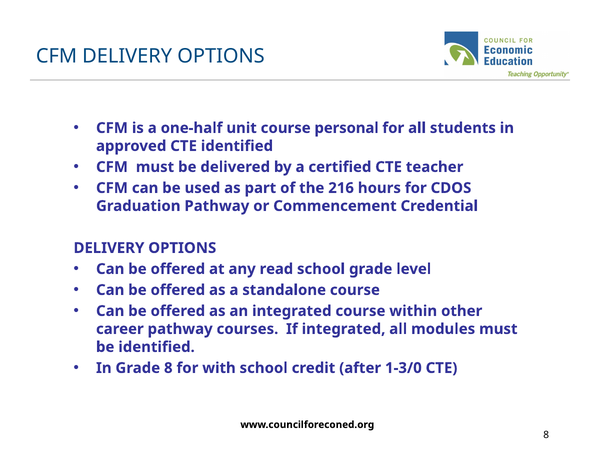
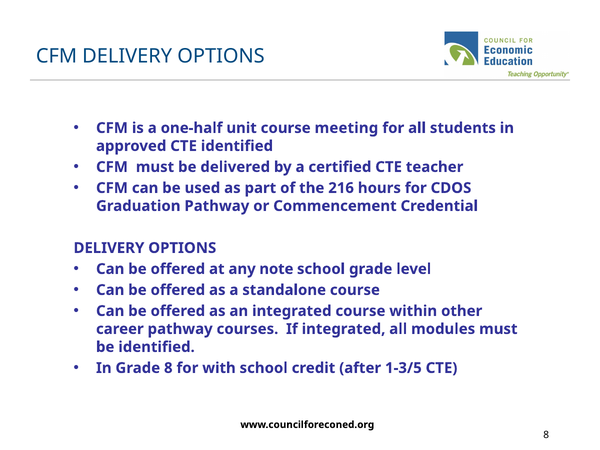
personal: personal -> meeting (346, 128)
read: read -> note (276, 269)
1-3/0: 1-3/0 -> 1-3/5 (403, 368)
